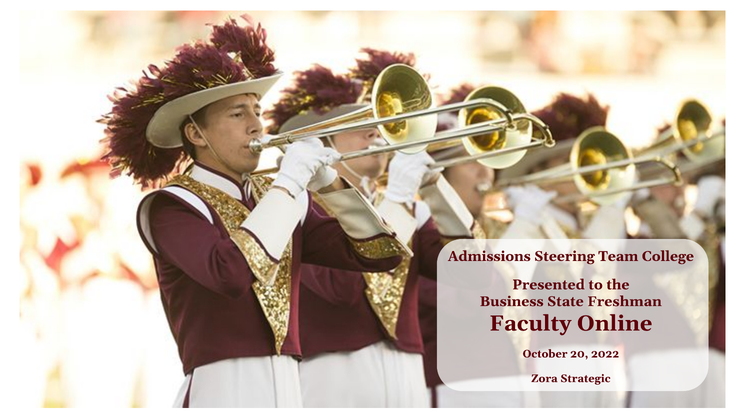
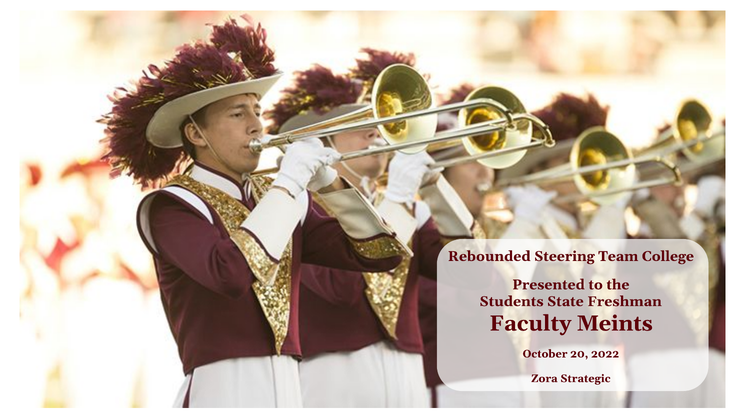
Admissions: Admissions -> Rebounded (489, 256)
Business: Business -> Students (512, 301)
Online: Online -> Meints (615, 323)
